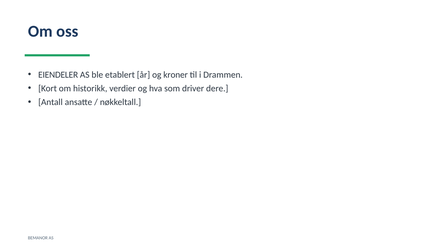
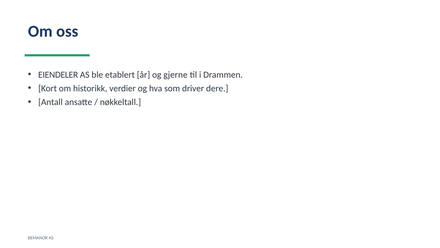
kroner: kroner -> gjerne (176, 75)
